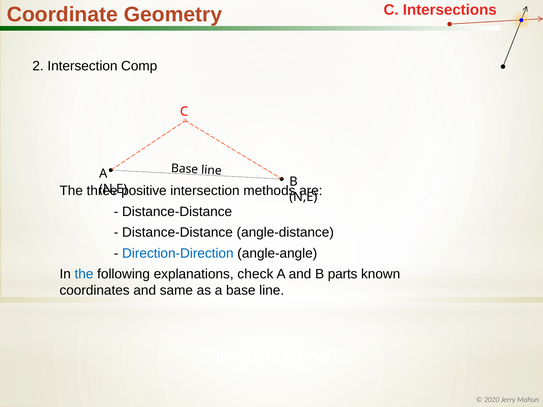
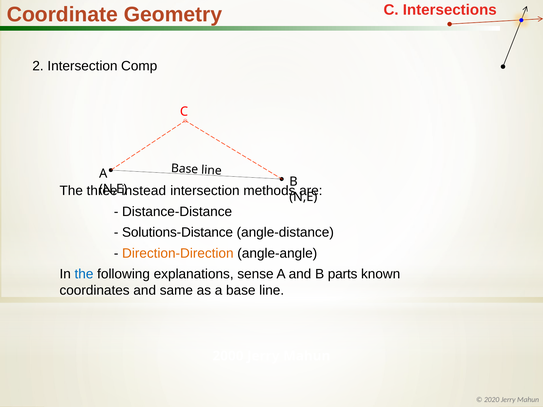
positive: positive -> instead (144, 191)
Distance-Distance: Distance-Distance -> Solutions-Distance (178, 233)
Direction-Direction colour: blue -> orange (178, 253)
check: check -> sense (255, 274)
